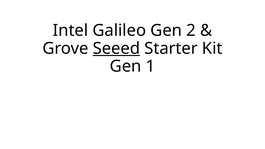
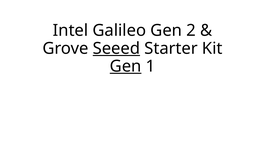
Gen underline: none -> present (126, 66)
